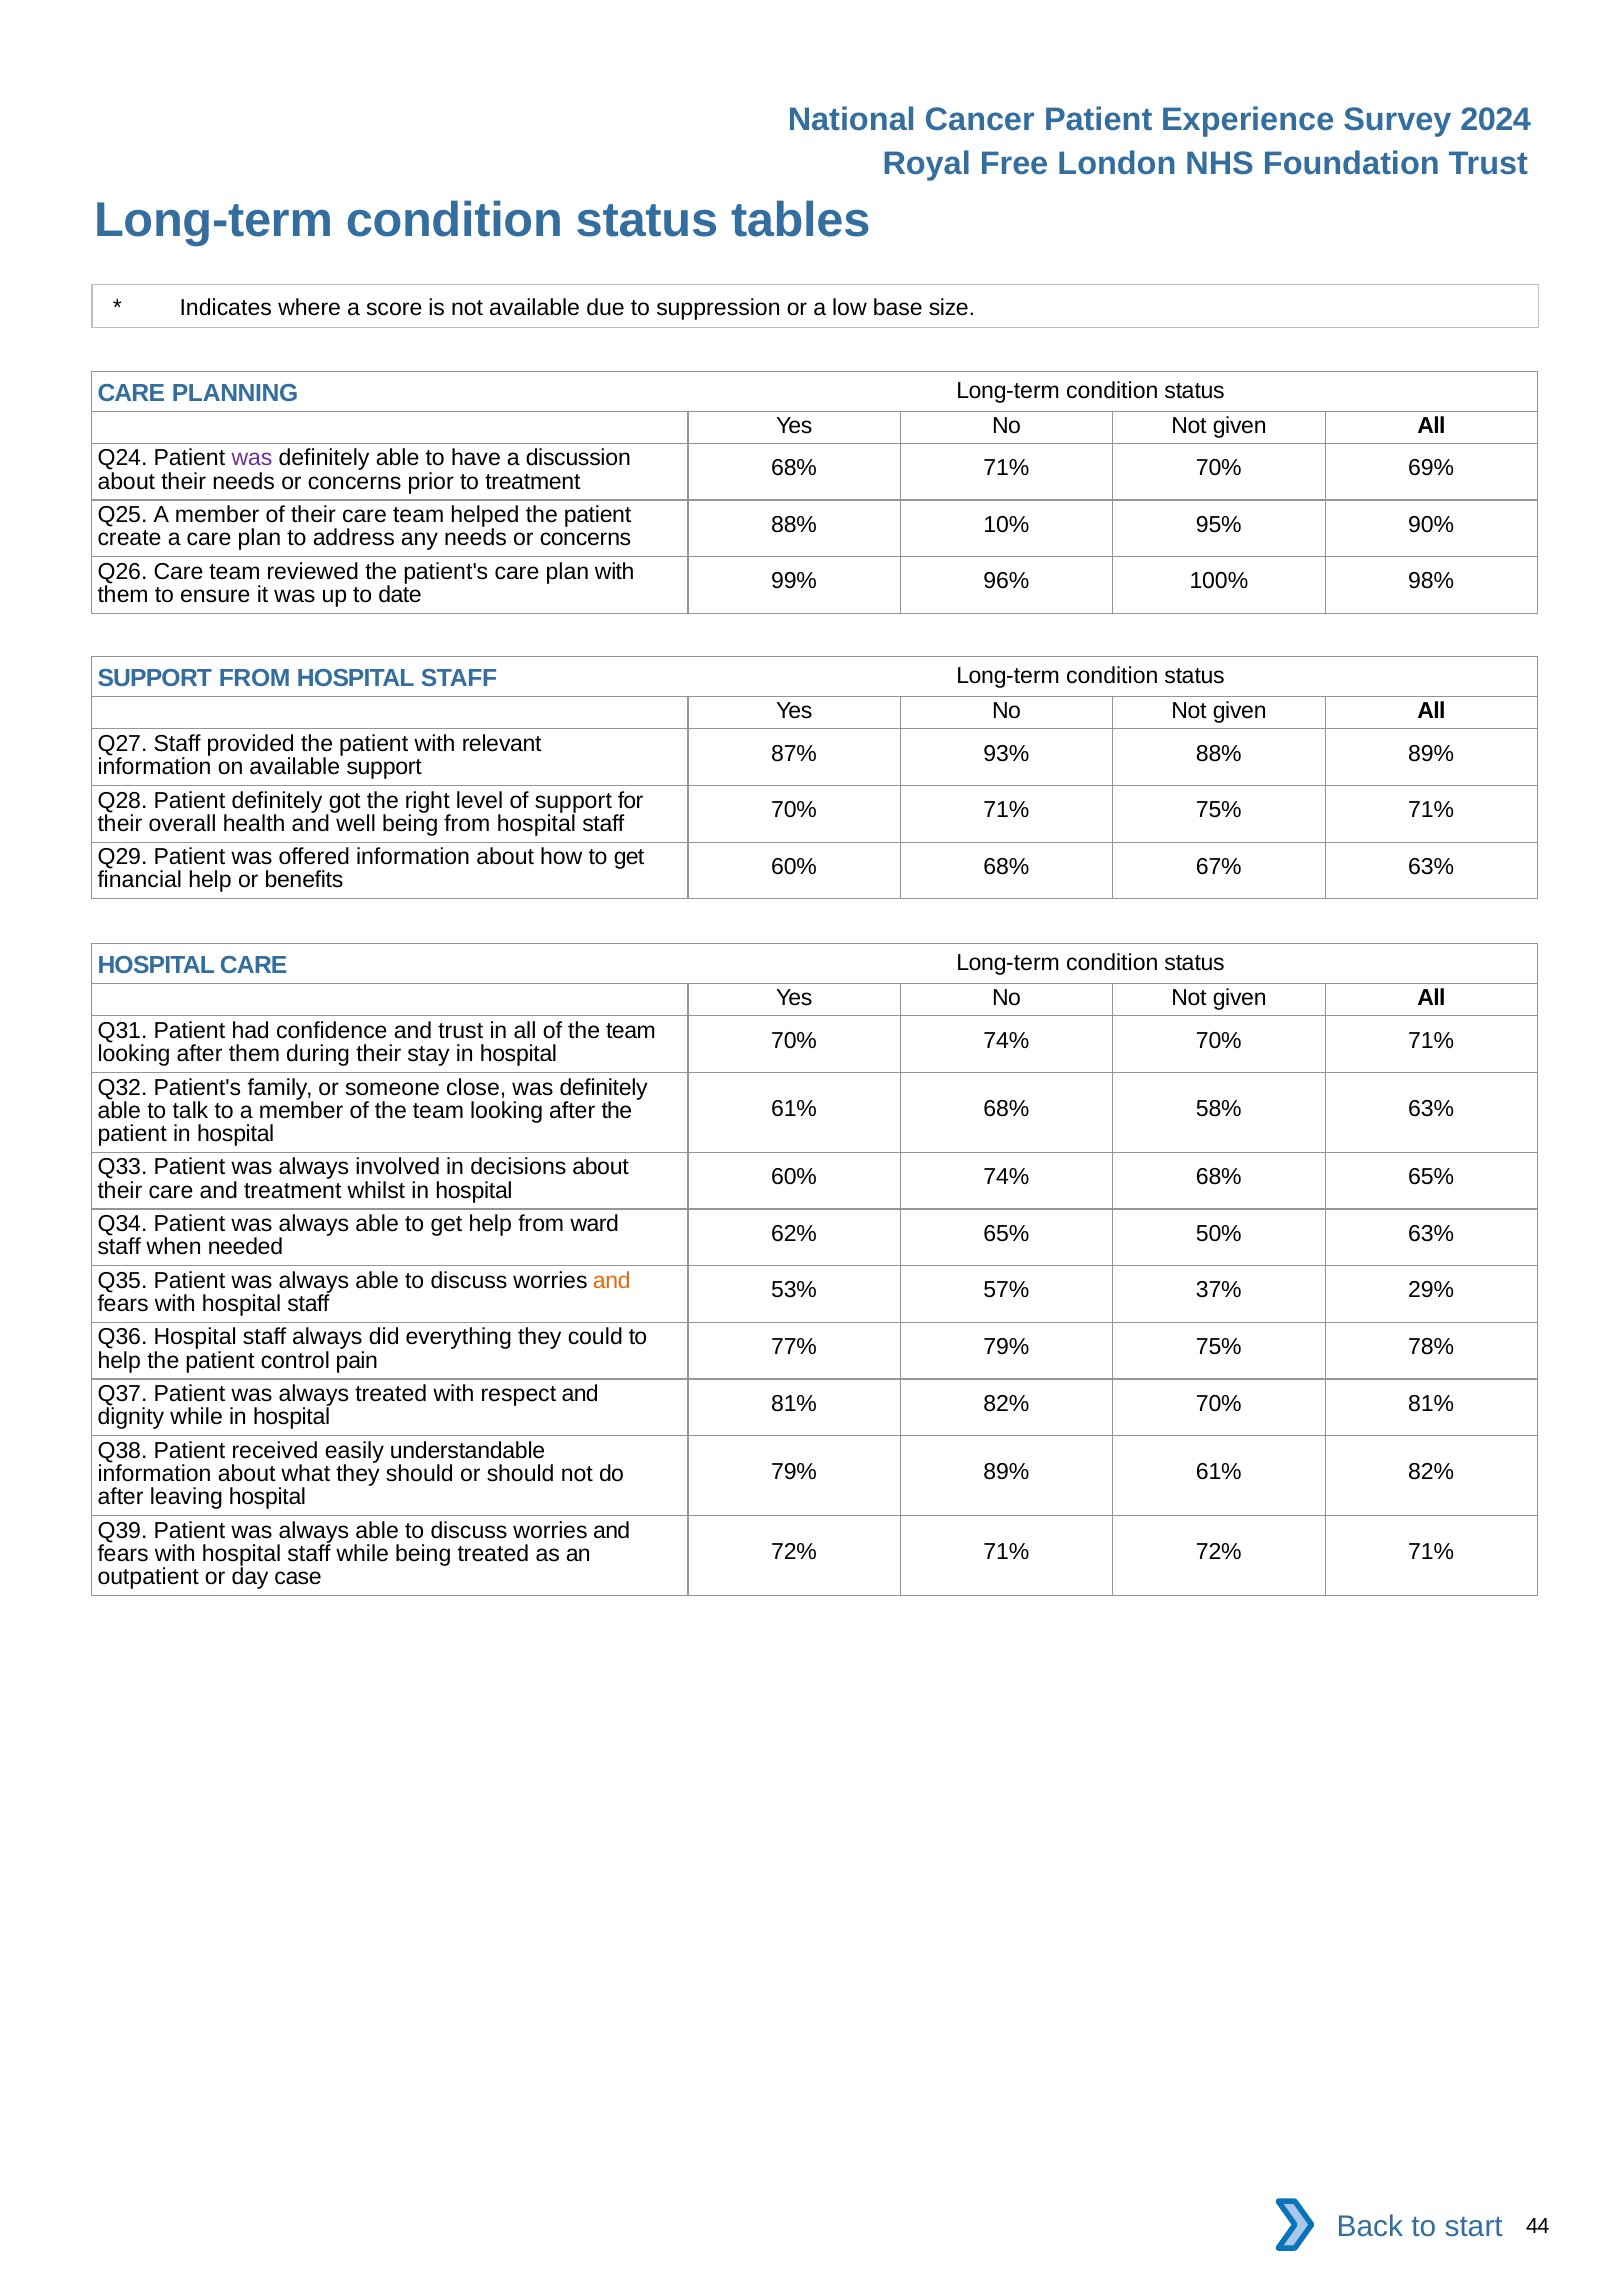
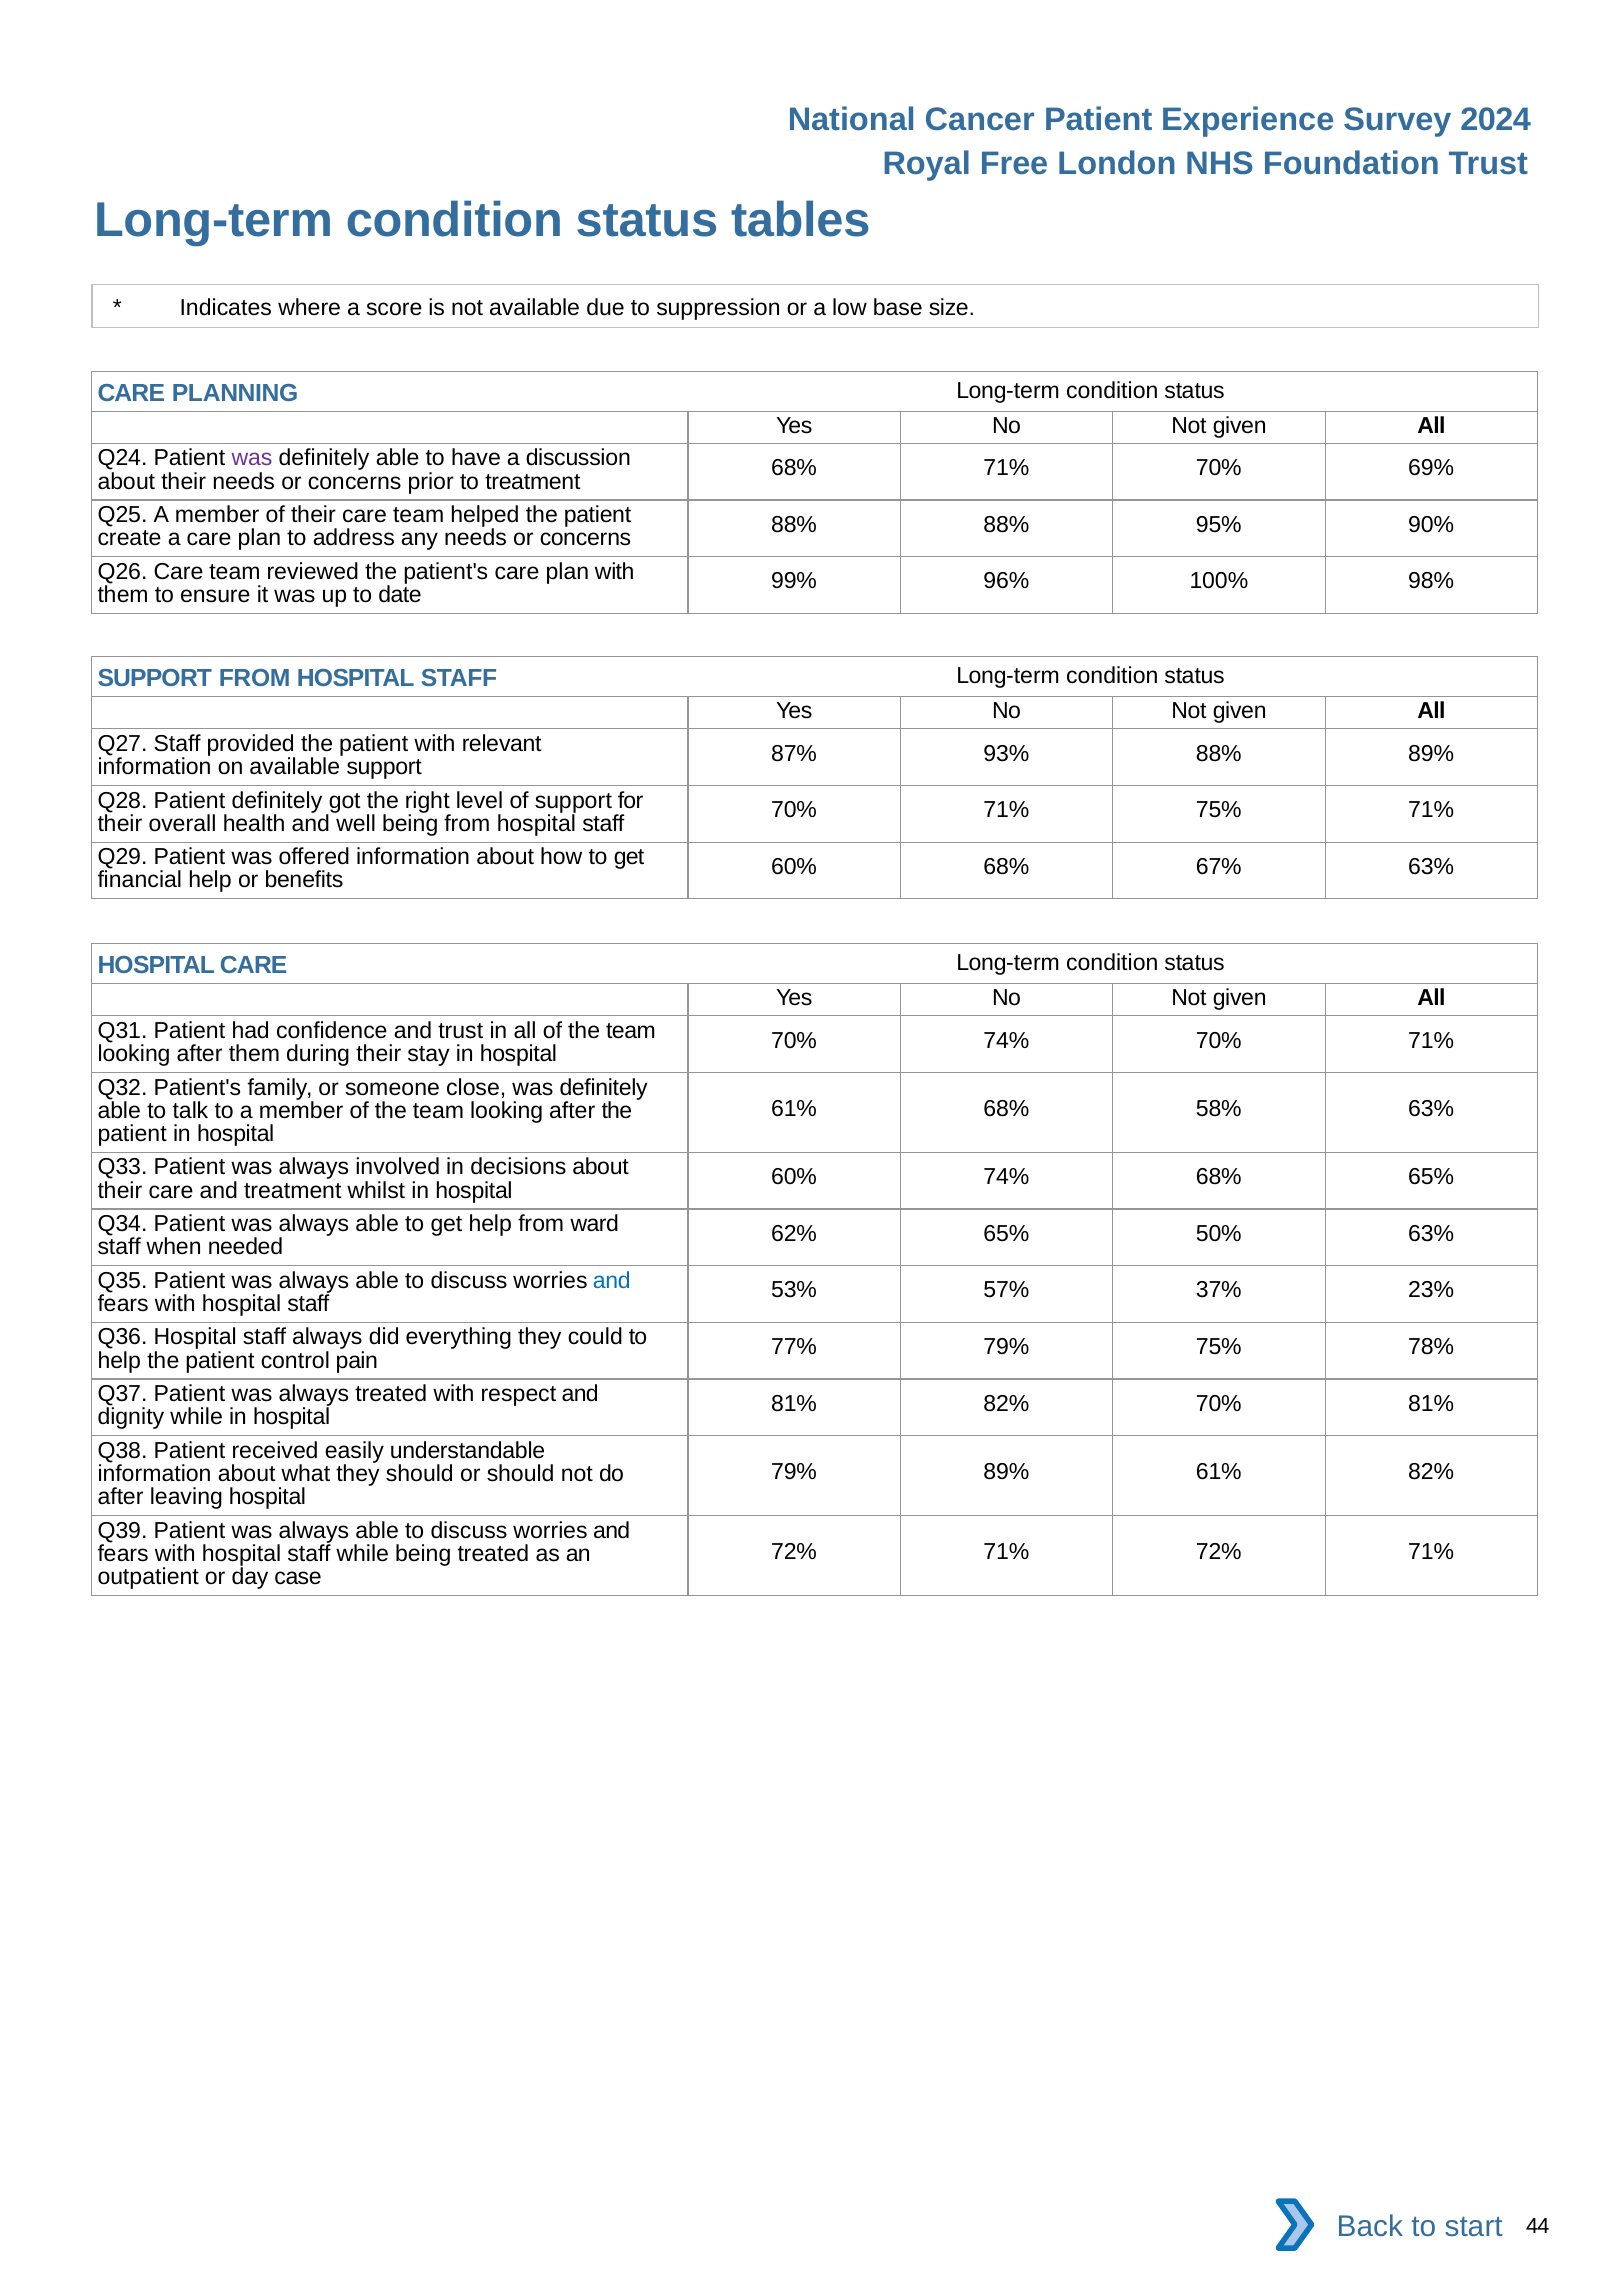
88% 10%: 10% -> 88% (1006, 525)
and colour: orange -> blue (612, 1280)
29%: 29% -> 23% (1431, 1290)
